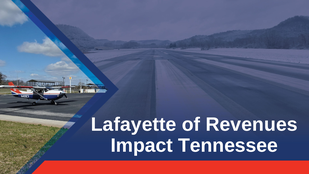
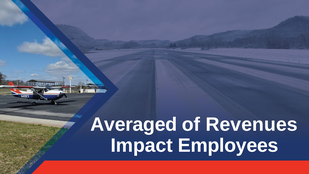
Lafayette: Lafayette -> Averaged (134, 124)
Tennessee: Tennessee -> Employees (228, 145)
